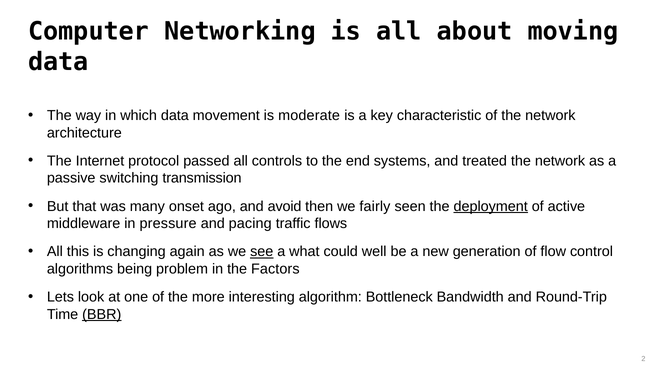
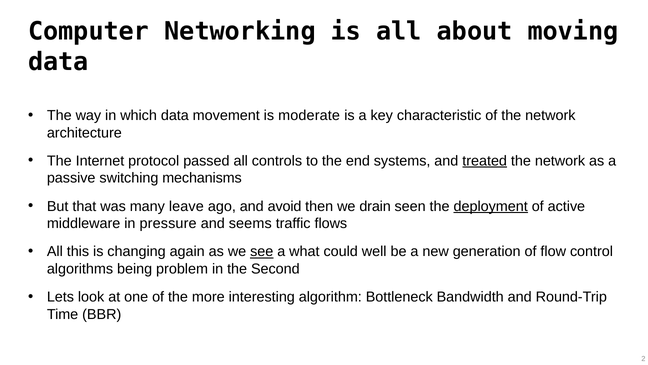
treated underline: none -> present (485, 161)
transmission: transmission -> mechanisms (202, 178)
onset: onset -> leave (186, 206)
fairly: fairly -> drain (375, 206)
pacing: pacing -> seems (250, 223)
Factors: Factors -> Second (275, 269)
BBR underline: present -> none (102, 314)
